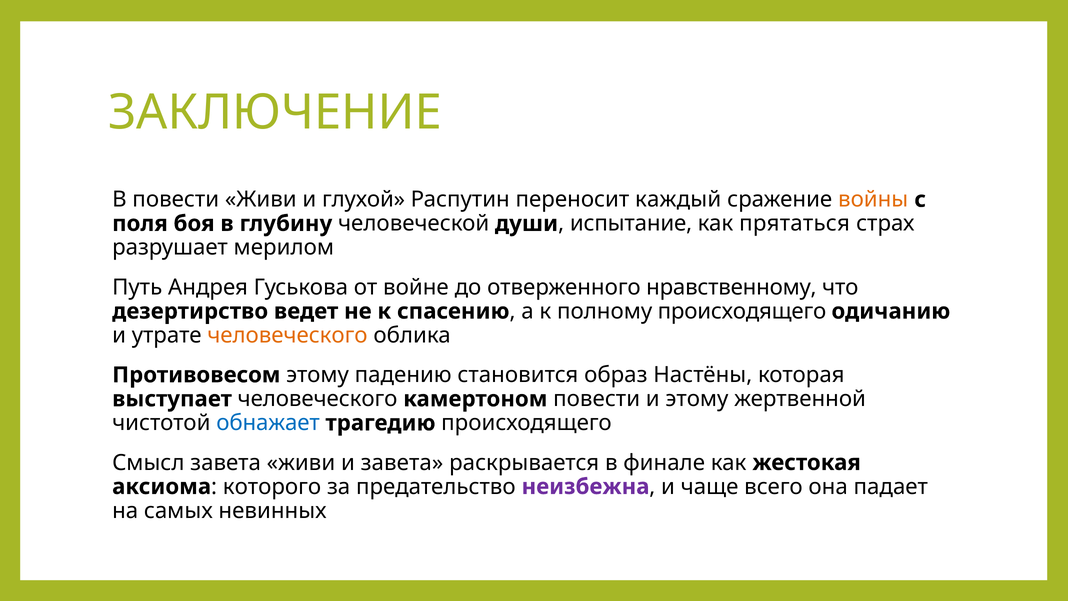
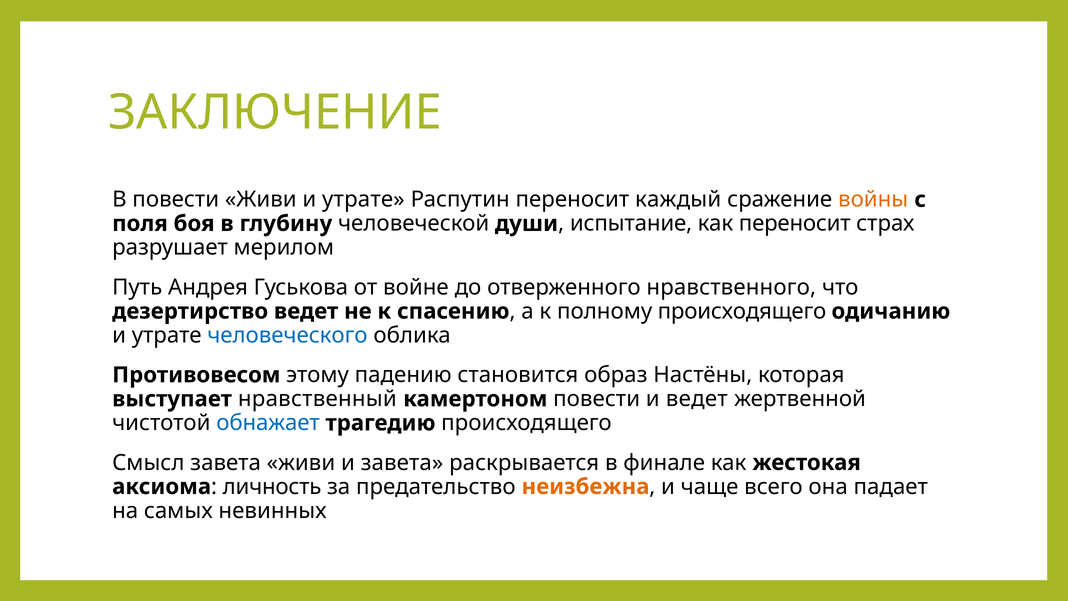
Живи и глухой: глухой -> утрате (363, 199)
как прятаться: прятаться -> переносит (795, 223)
нравственному: нравственному -> нравственного (731, 287)
человеческого colour: orange -> blue (287, 335)
выступает человеческого: человеческого -> нравственный (317, 399)
и этому: этому -> ведет (697, 399)
которого: которого -> личность (272, 486)
неизбежна colour: purple -> orange (586, 486)
